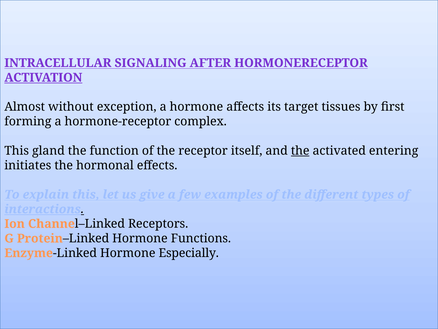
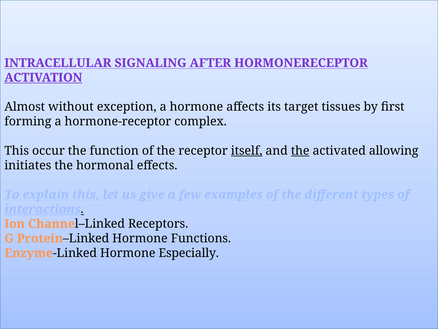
gland: gland -> occur (48, 150)
itself underline: none -> present (247, 150)
entering: entering -> allowing (394, 150)
